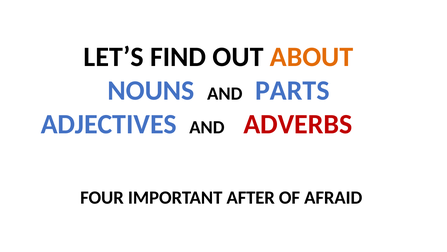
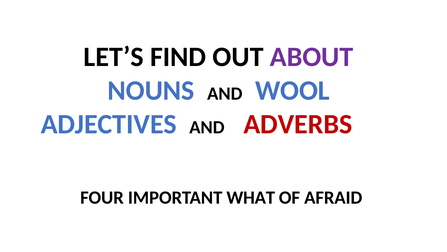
ABOUT colour: orange -> purple (312, 57)
PARTS: PARTS -> WOOL (292, 90)
AFTER: AFTER -> WHAT (251, 197)
